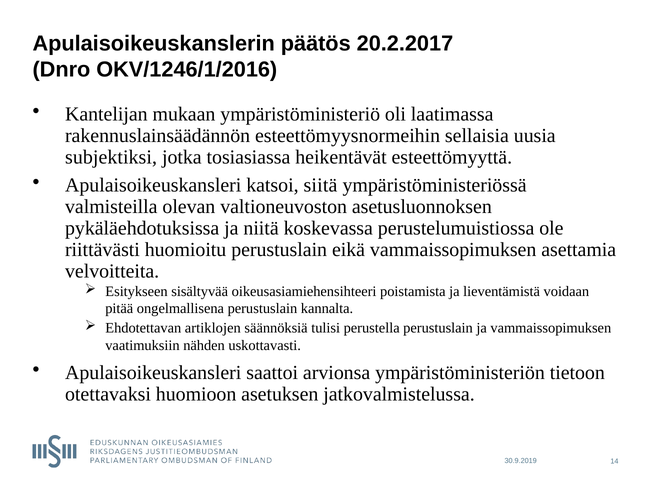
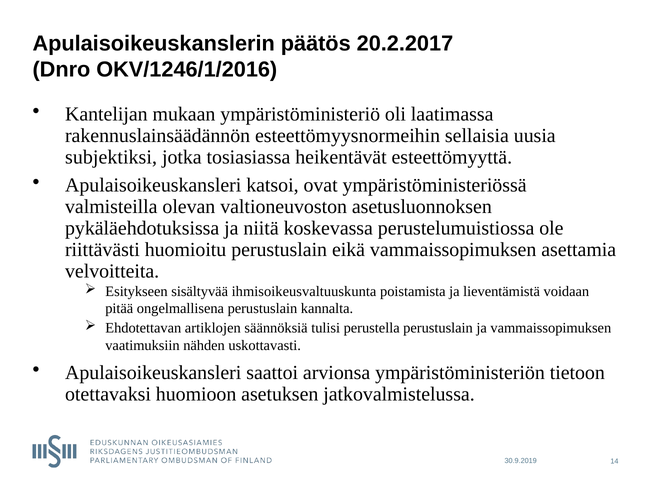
siitä: siitä -> ovat (321, 185)
oikeusasiamiehensihteeri: oikeusasiamiehensihteeri -> ihmisoikeusvaltuuskunta (304, 291)
